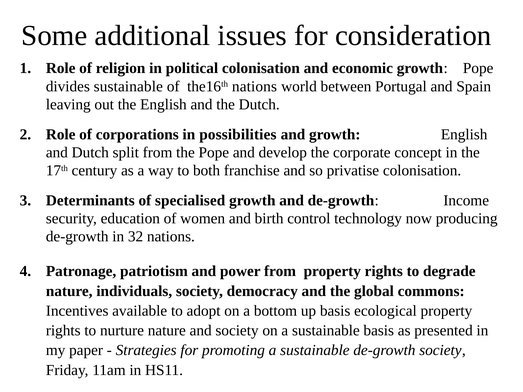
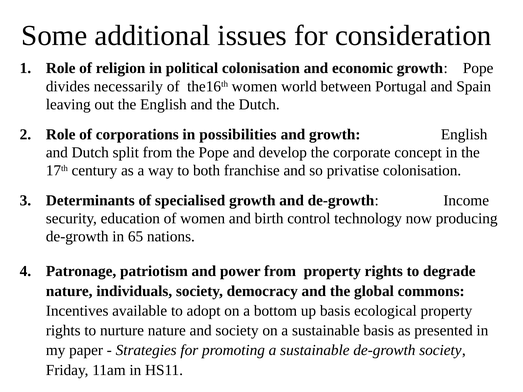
divides sustainable: sustainable -> necessarily (128, 86)
the16th nations: nations -> women (254, 86)
32: 32 -> 65 (136, 237)
